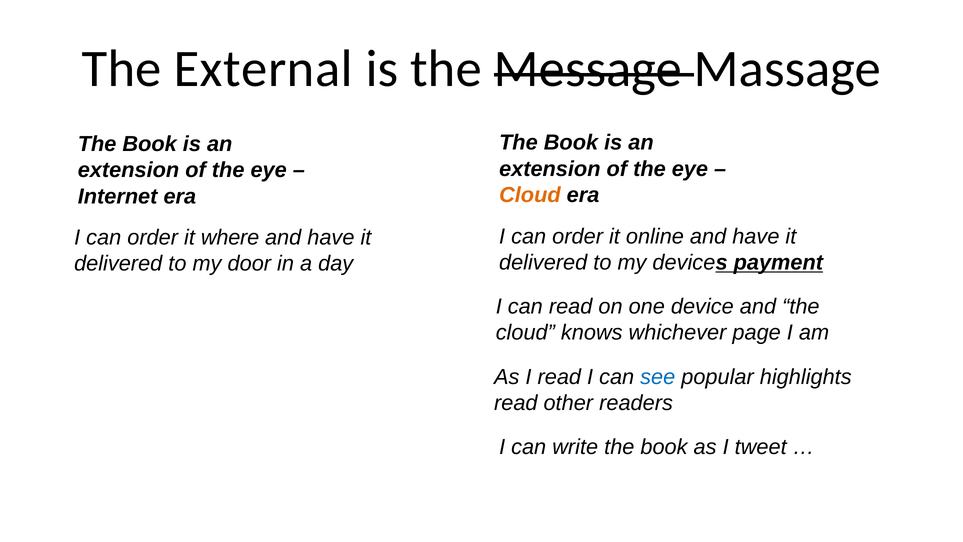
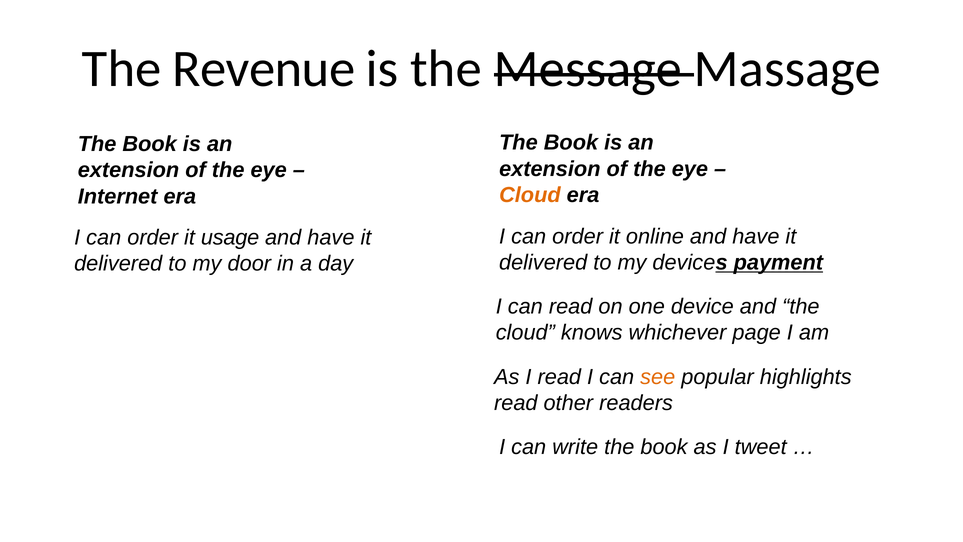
External: External -> Revenue (264, 69)
where: where -> usage (230, 237)
see colour: blue -> orange (658, 377)
